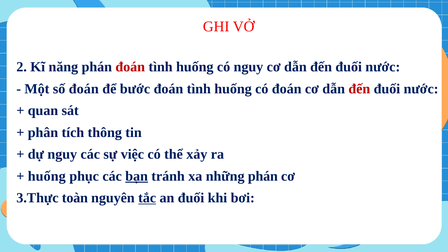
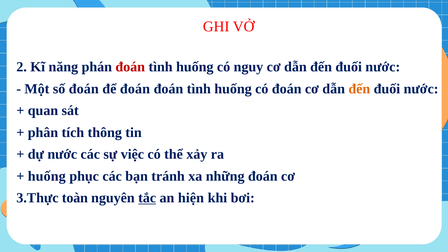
để bước: bước -> đoán (135, 89)
đến colour: red -> orange (359, 89)
dự nguy: nguy -> nước (62, 154)
bạn underline: present -> none (137, 176)
những phán: phán -> đoán (263, 176)
an đuối: đuối -> hiện (191, 198)
